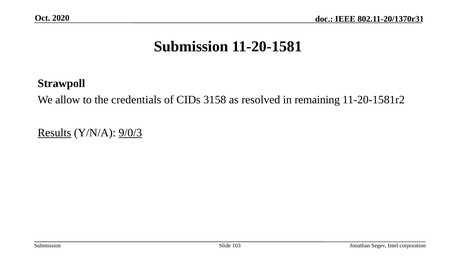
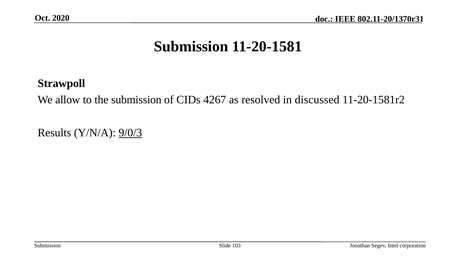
the credentials: credentials -> submission (136, 100)
3158: 3158 -> 4267 (215, 100)
remaining: remaining -> discussed (317, 100)
Results underline: present -> none (54, 133)
